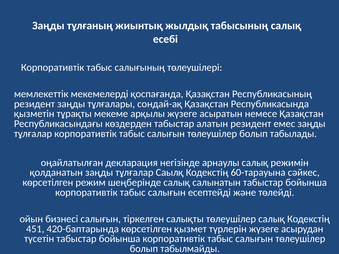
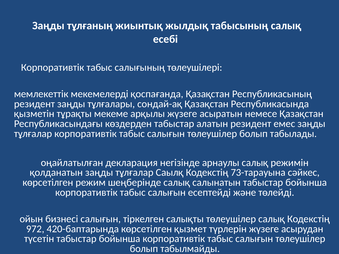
60-тарауына: 60-тарауына -> 73-тарауына (258, 173)
451: 451 -> 972 (35, 229)
